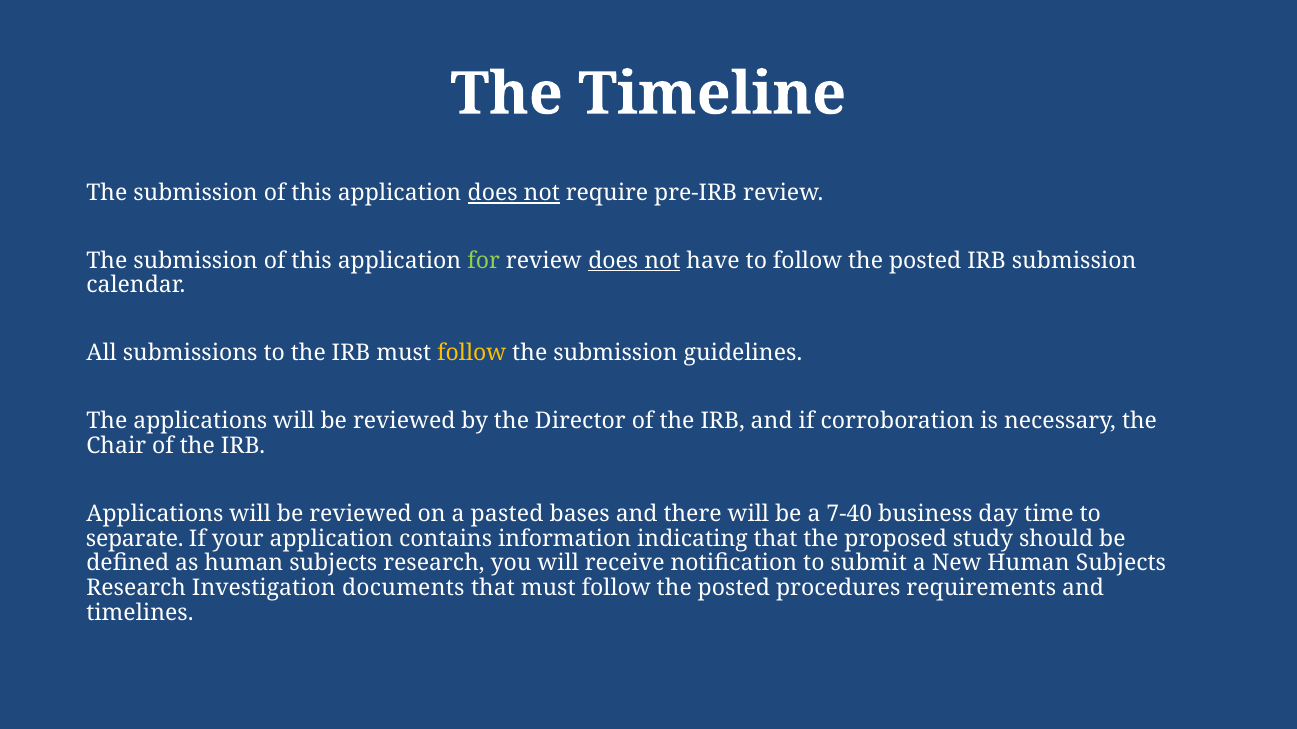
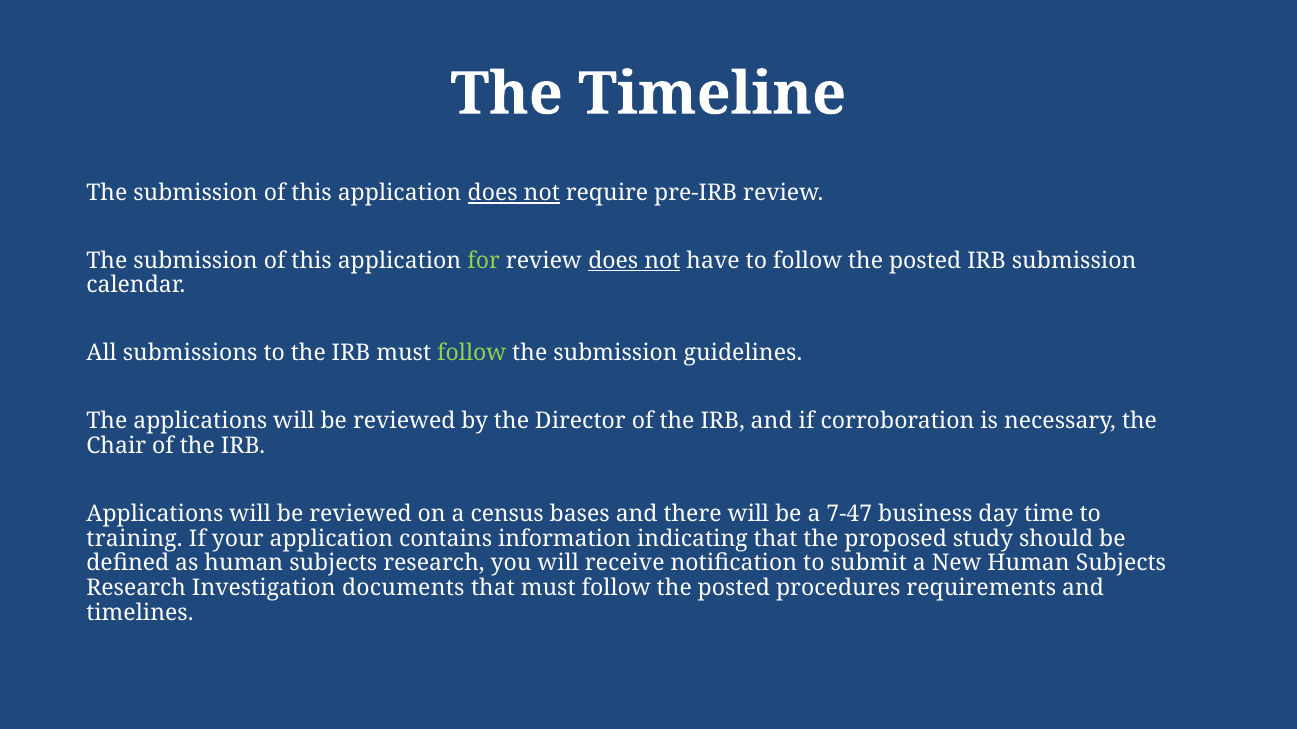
follow colour: yellow -> light green (472, 353)
pasted: pasted -> census (507, 514)
7-40: 7-40 -> 7-47 (849, 514)
separate: separate -> training (135, 539)
